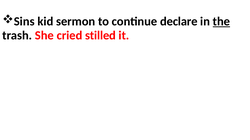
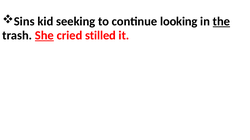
sermon: sermon -> seeking (76, 21)
declare: declare -> looking (179, 21)
She underline: none -> present (44, 36)
